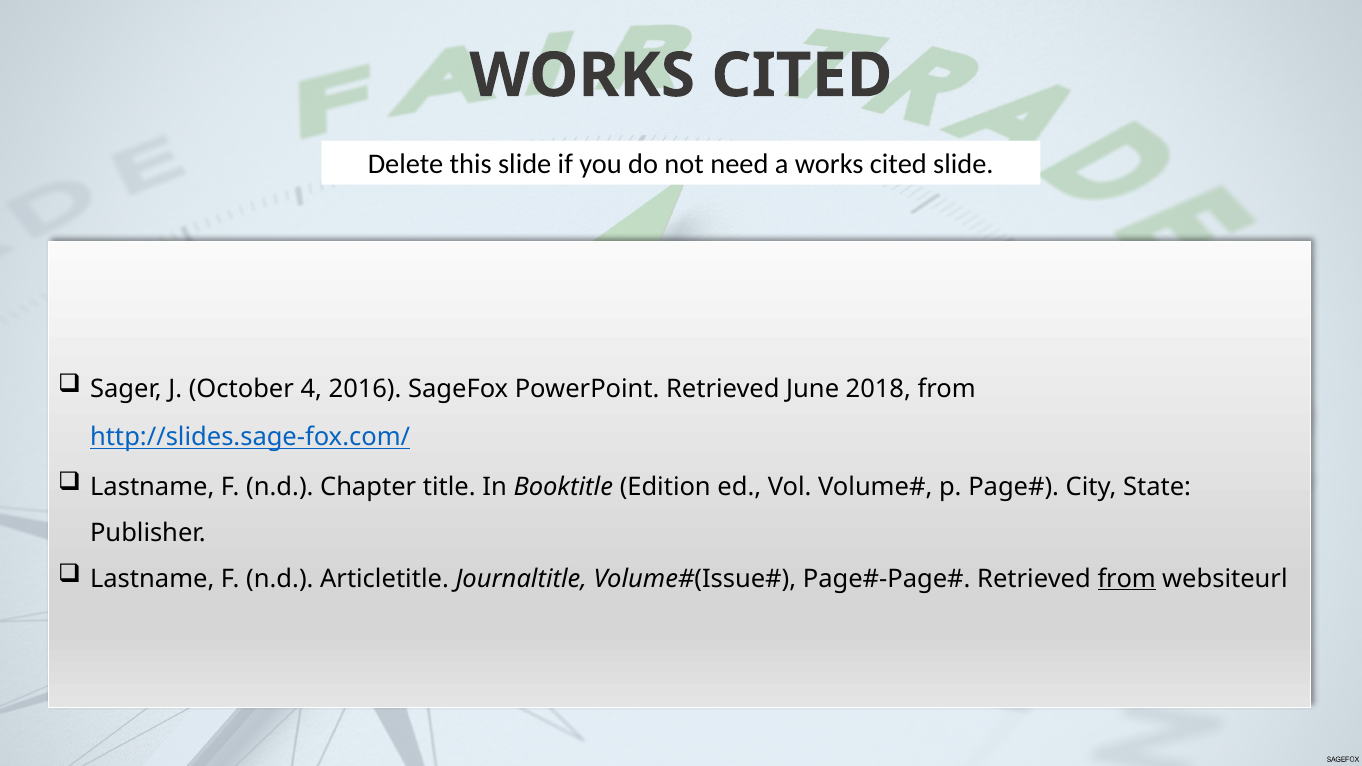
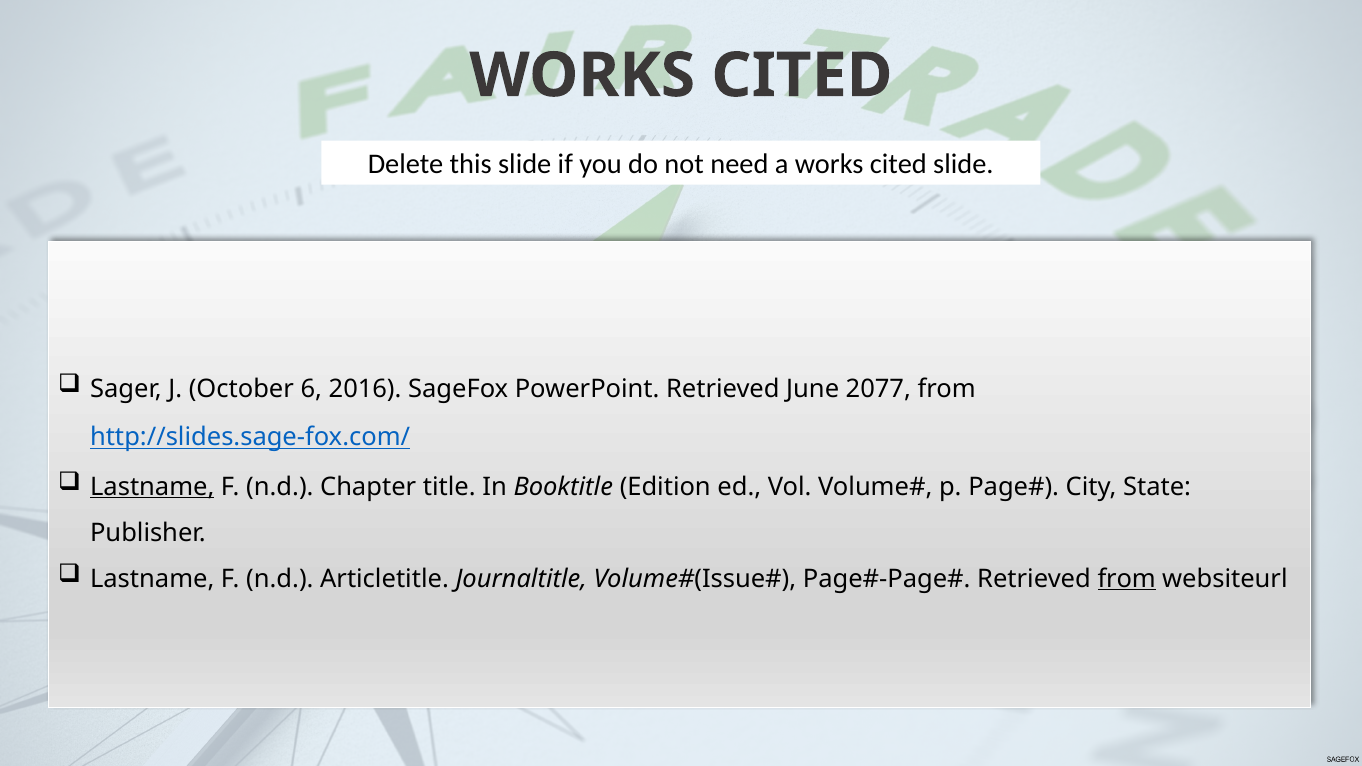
4: 4 -> 6 (311, 389)
2018: 2018 -> 2077 (878, 389)
Lastname underline: none -> present (152, 487)
